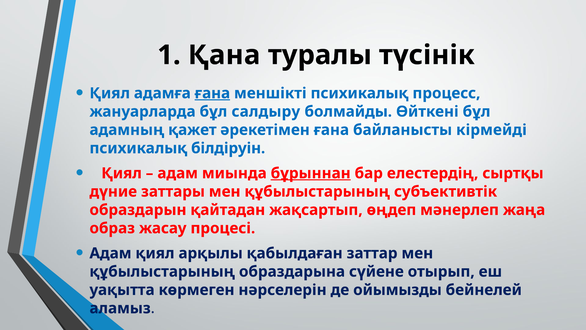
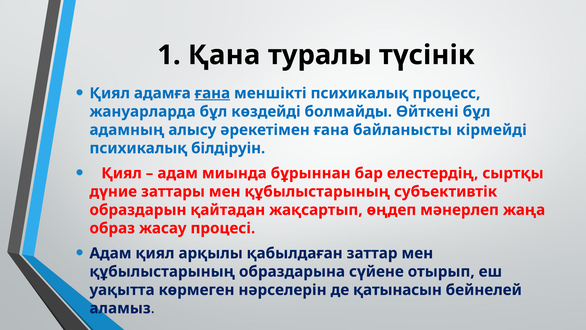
салдыру: салдыру -> көздейді (266, 111)
қажет: қажет -> алысу (192, 130)
бұрыннан underline: present -> none (311, 173)
ойымызды: ойымызды -> қатынасын (398, 290)
